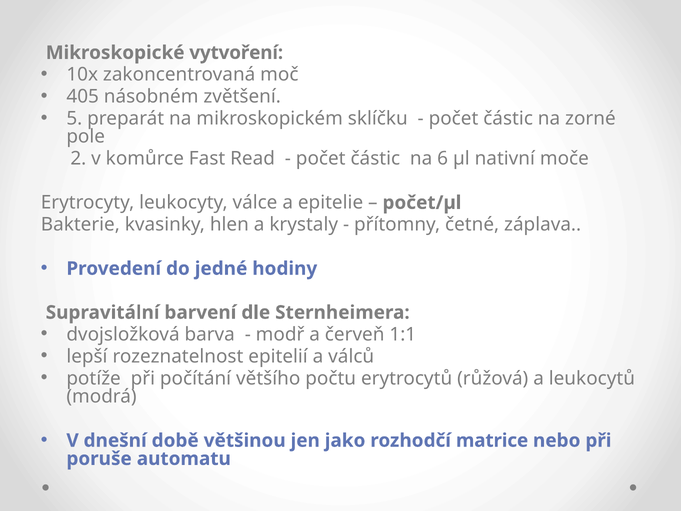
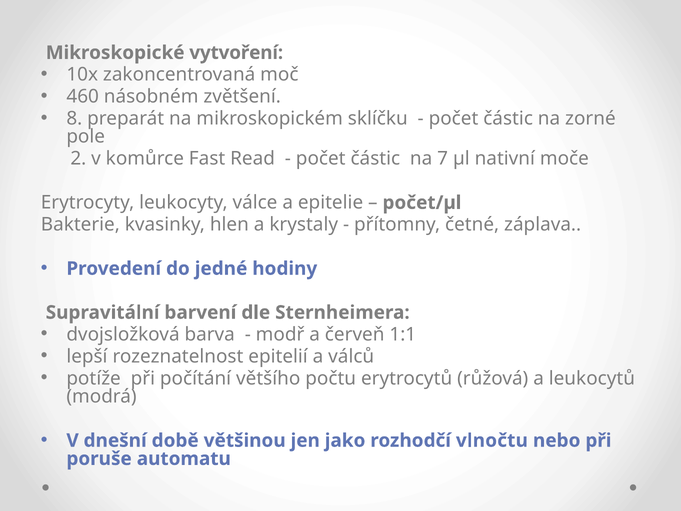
405: 405 -> 460 (83, 97)
5: 5 -> 8 (74, 119)
6: 6 -> 7 (443, 159)
matrice: matrice -> vlnočtu (492, 440)
